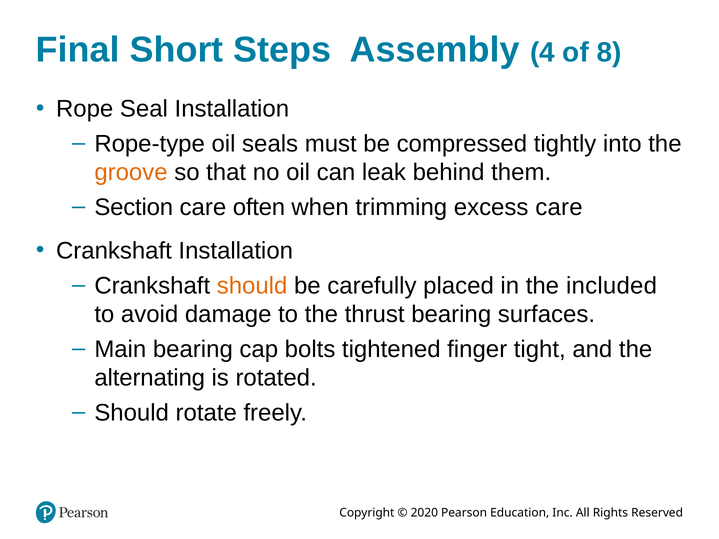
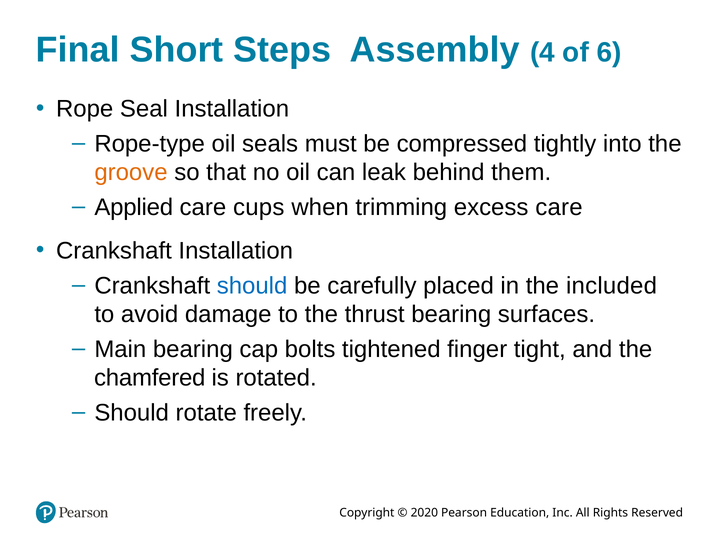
8: 8 -> 6 (609, 52)
Section: Section -> Applied (134, 207)
often: often -> cups (259, 207)
should colour: orange -> blue (252, 286)
alternating: alternating -> chamfered (150, 378)
